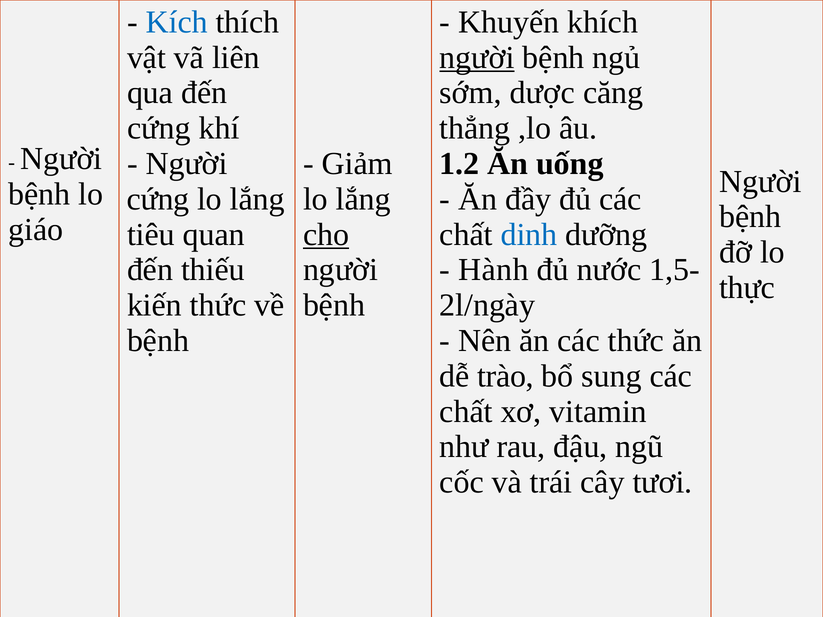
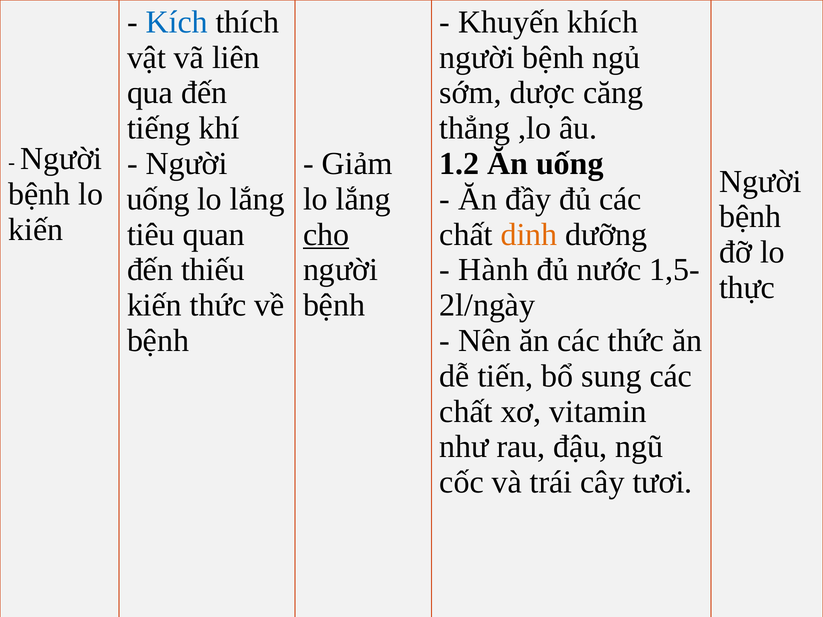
người underline: present -> none (477, 58)
cứng: cứng -> tiếng (159, 128)
cứng: cứng -> uống (158, 199)
giáo: giáo -> kiến (36, 230)
dinh colour: blue -> orange (529, 235)
trào: trào -> tiến (505, 376)
